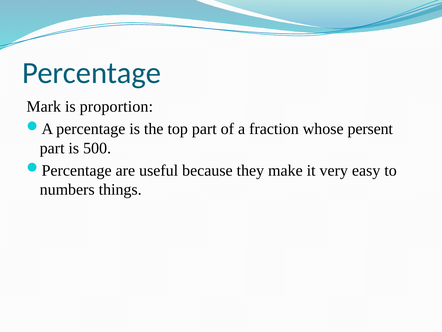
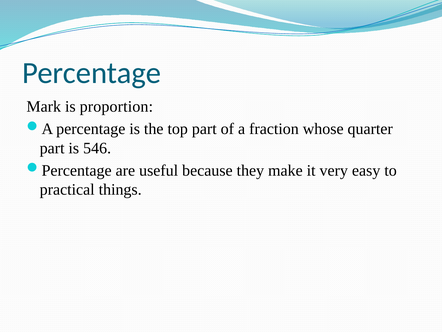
persent: persent -> quarter (370, 129)
500: 500 -> 546 (97, 148)
numbers: numbers -> practical (67, 189)
